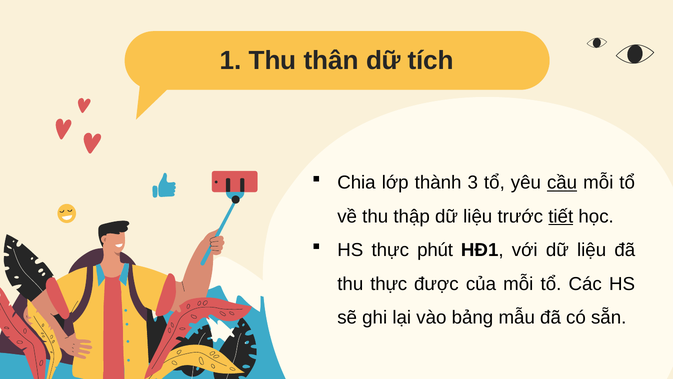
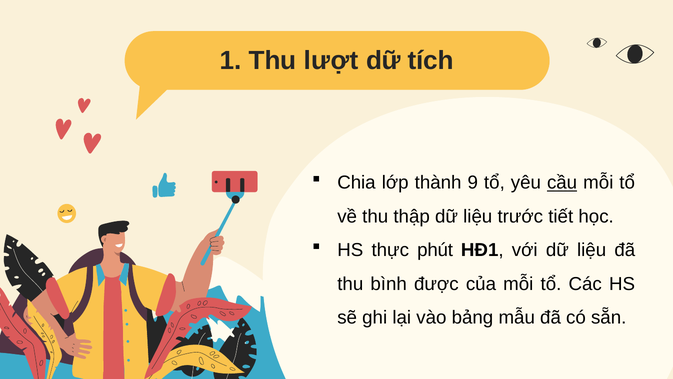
thân: thân -> lượt (331, 61)
3: 3 -> 9 (473, 183)
tiết underline: present -> none (561, 216)
thu thực: thực -> bình (389, 284)
